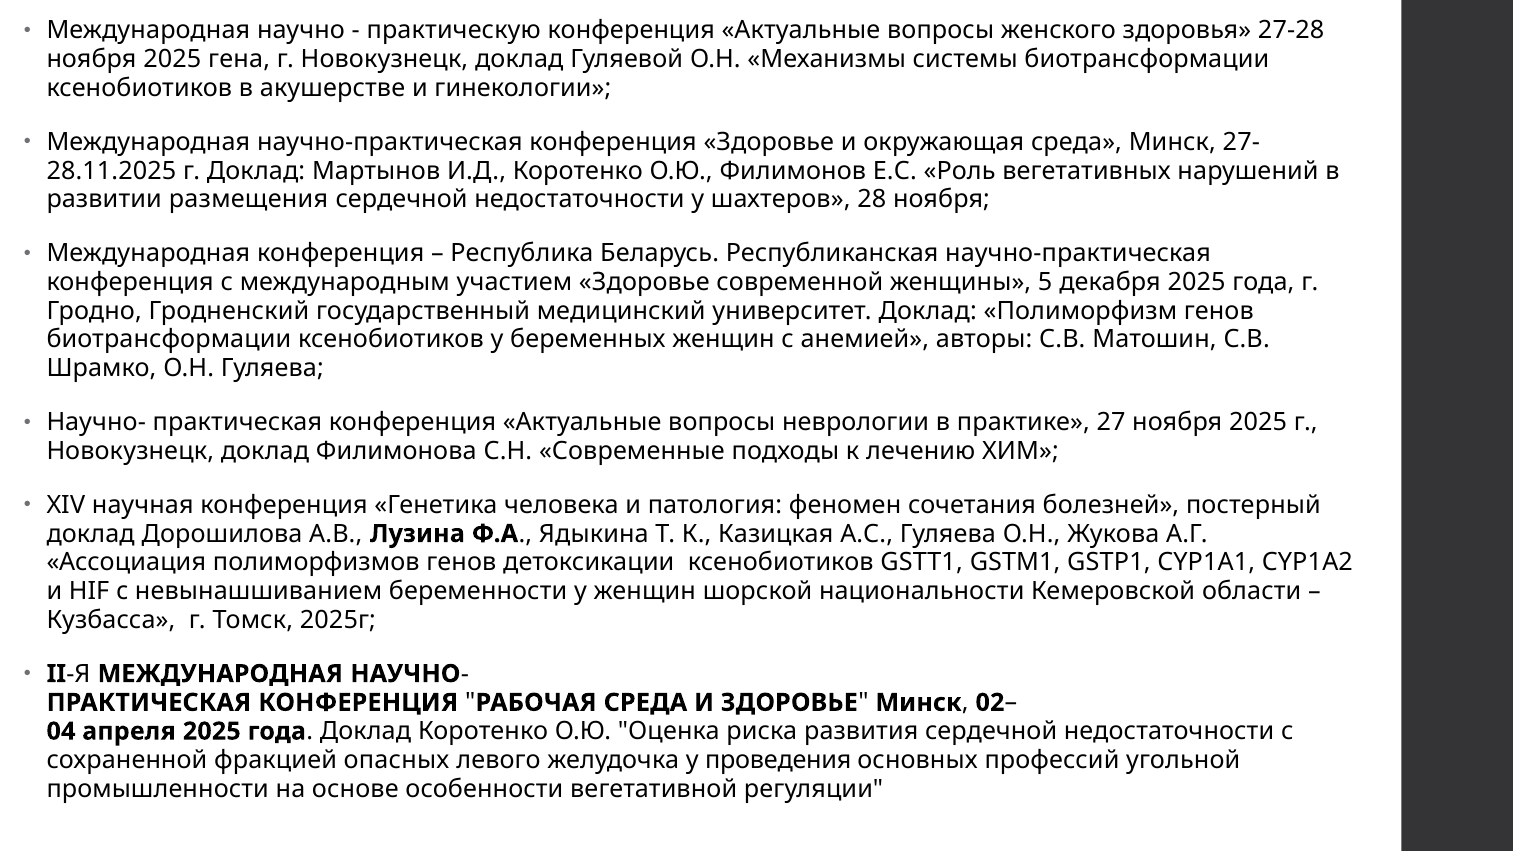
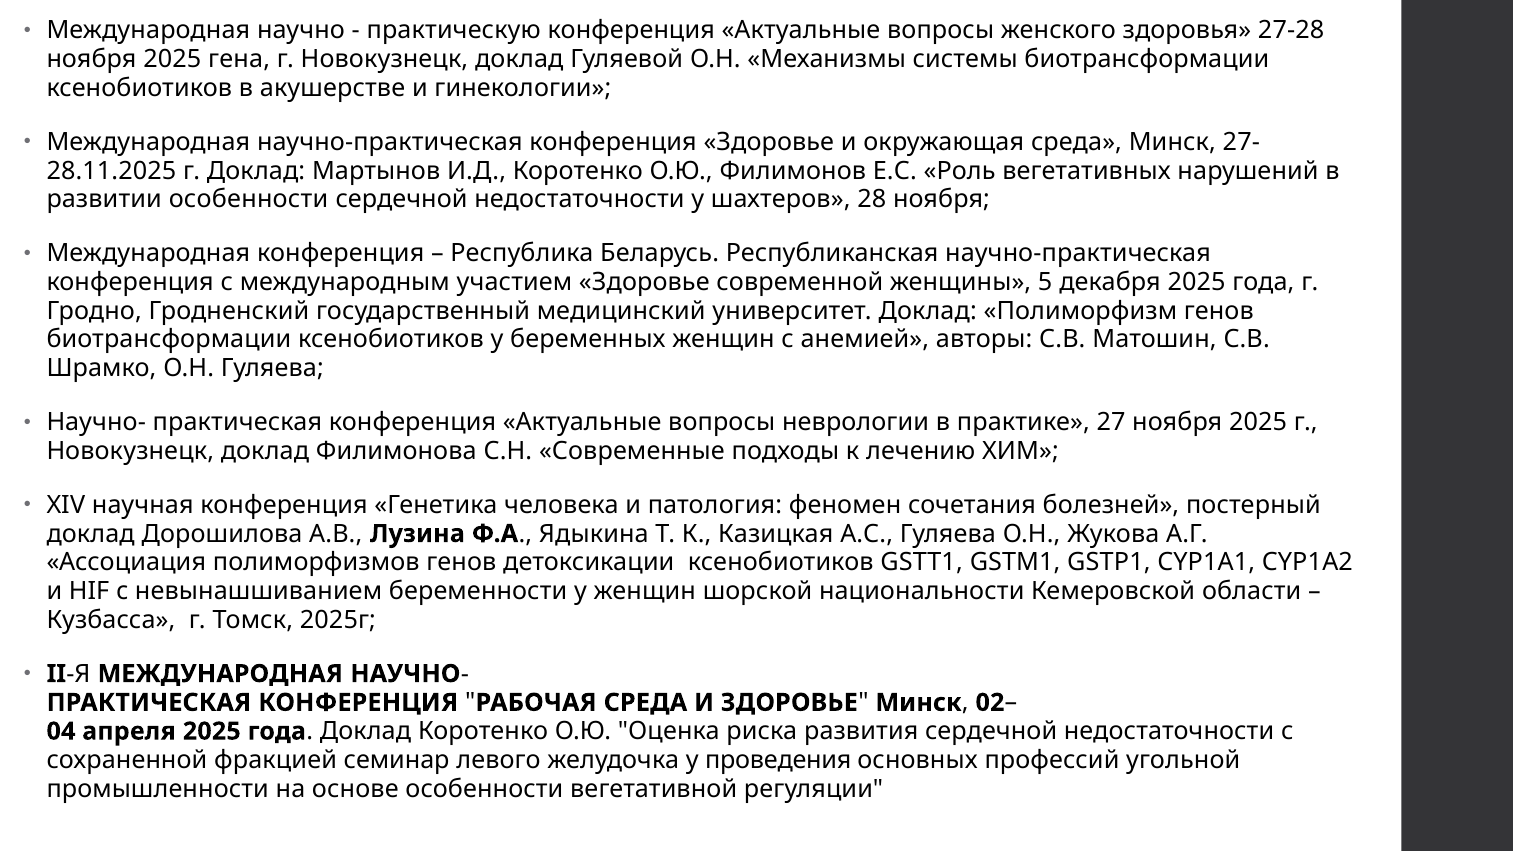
развитии размещения: размещения -> особенности (249, 199)
опасных: опасных -> семинар (397, 760)
